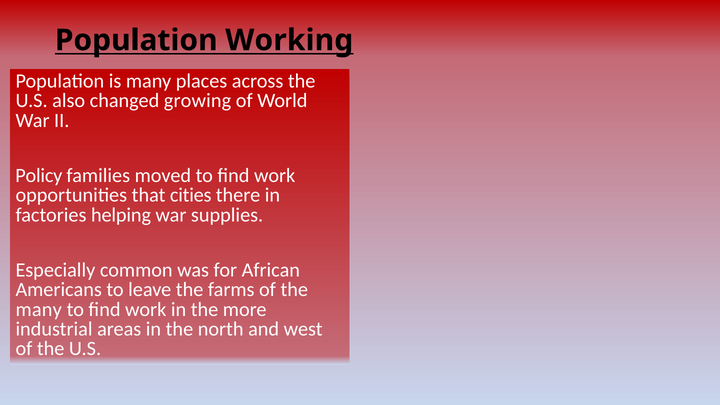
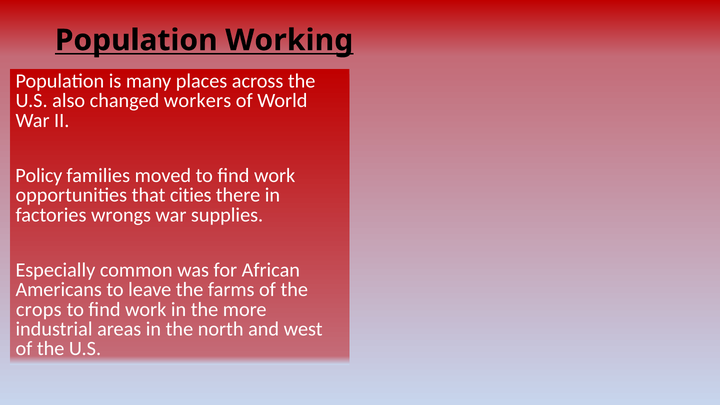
growing: growing -> workers (198, 101)
helping: helping -> wrongs (121, 215)
many: many -> crops (39, 309)
